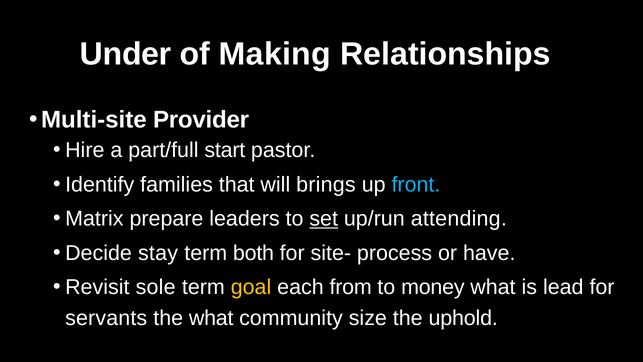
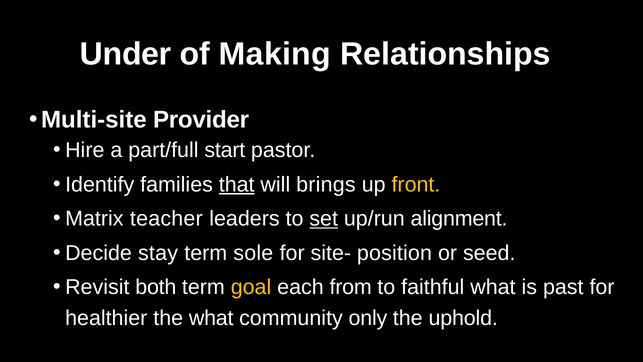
that underline: none -> present (237, 184)
front colour: light blue -> yellow (416, 184)
prepare: prepare -> teacher (166, 219)
attending: attending -> alignment (459, 219)
both: both -> sole (253, 253)
process: process -> position (394, 253)
have: have -> seed (489, 253)
sole: sole -> both (156, 287)
money: money -> faithful (433, 287)
lead: lead -> past (563, 287)
servants: servants -> healthier (106, 318)
size: size -> only (368, 318)
